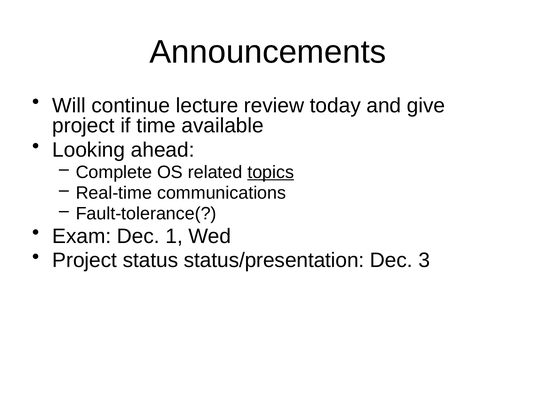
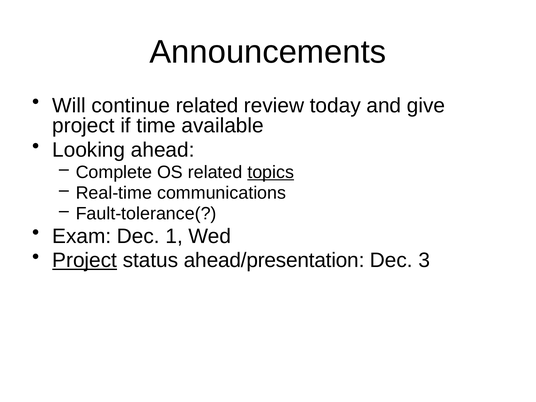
continue lecture: lecture -> related (207, 106)
Project underline: none -> present (85, 260)
status/presentation: status/presentation -> ahead/presentation (274, 260)
